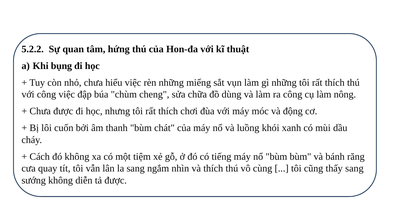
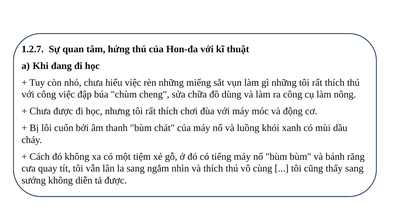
5.2.2: 5.2.2 -> 1.2.7 (33, 49)
bụng: bụng -> đang (61, 66)
